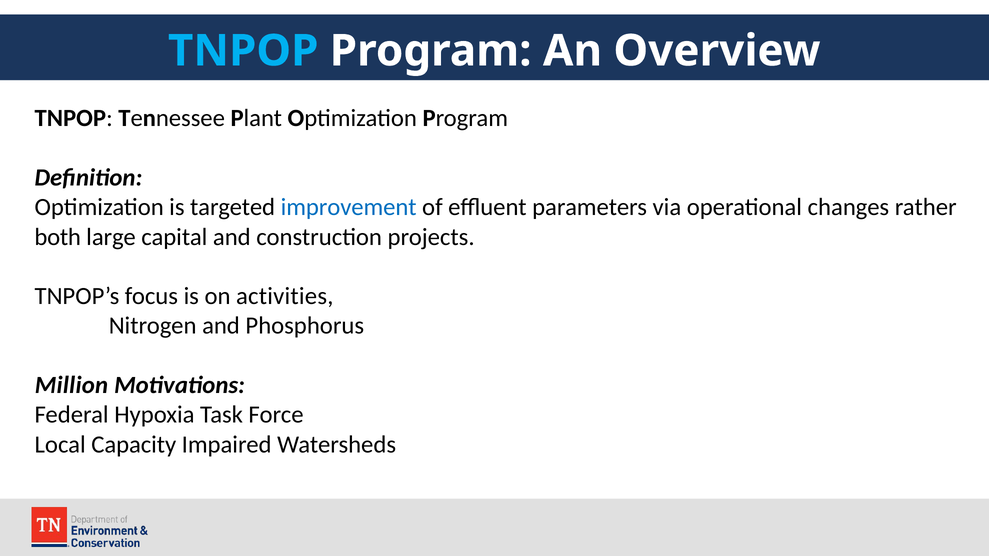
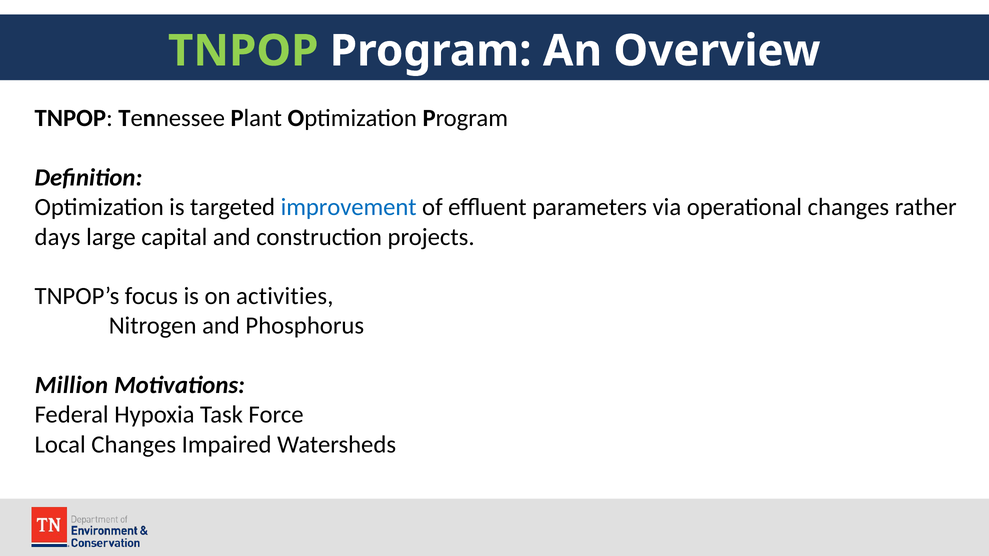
TNPOP colour: light blue -> light green (243, 51)
both: both -> days (58, 237)
Local Capacity: Capacity -> Changes (134, 445)
